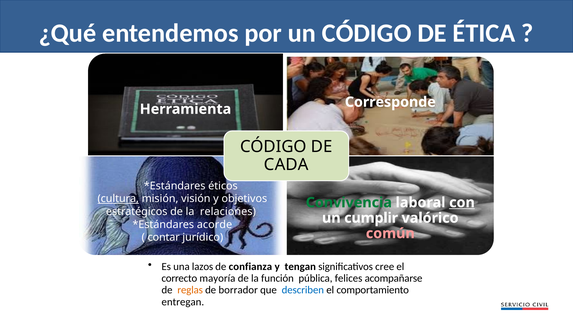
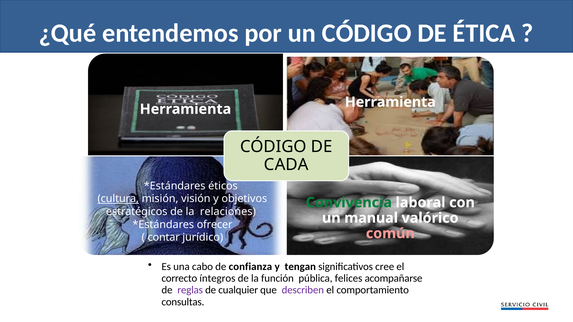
Herramienta Corresponde: Corresponde -> Herramienta (390, 102)
con underline: present -> none (462, 203)
cumplir: cumplir -> manual (371, 218)
acorde: acorde -> ofrecer (215, 225)
lazos: lazos -> cabo (203, 267)
mayoría: mayoría -> íntegros (217, 279)
reglas colour: orange -> purple (190, 290)
borrador: borrador -> cualquier (238, 290)
describen colour: blue -> purple (303, 290)
entregan: entregan -> consultas (183, 302)
